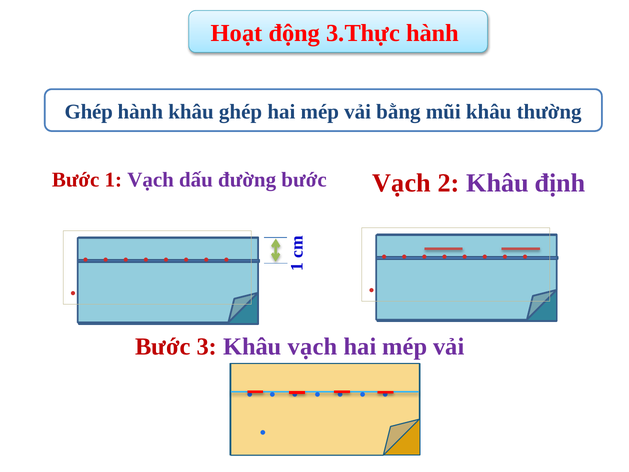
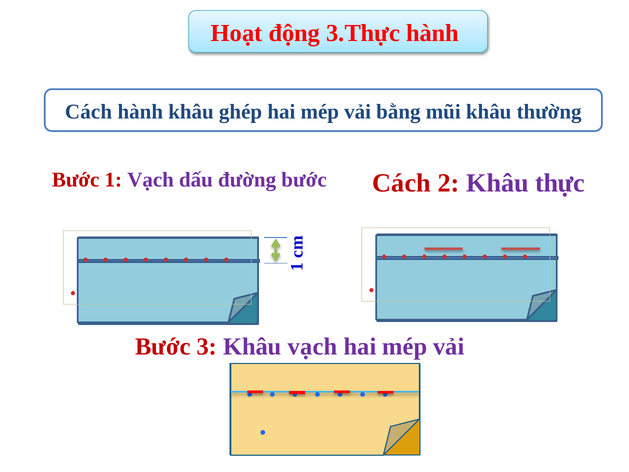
Ghép: Ghép -> Cách (89, 112)
Vạch: Vạch -> Cách (402, 183)
định: định -> thực (560, 183)
